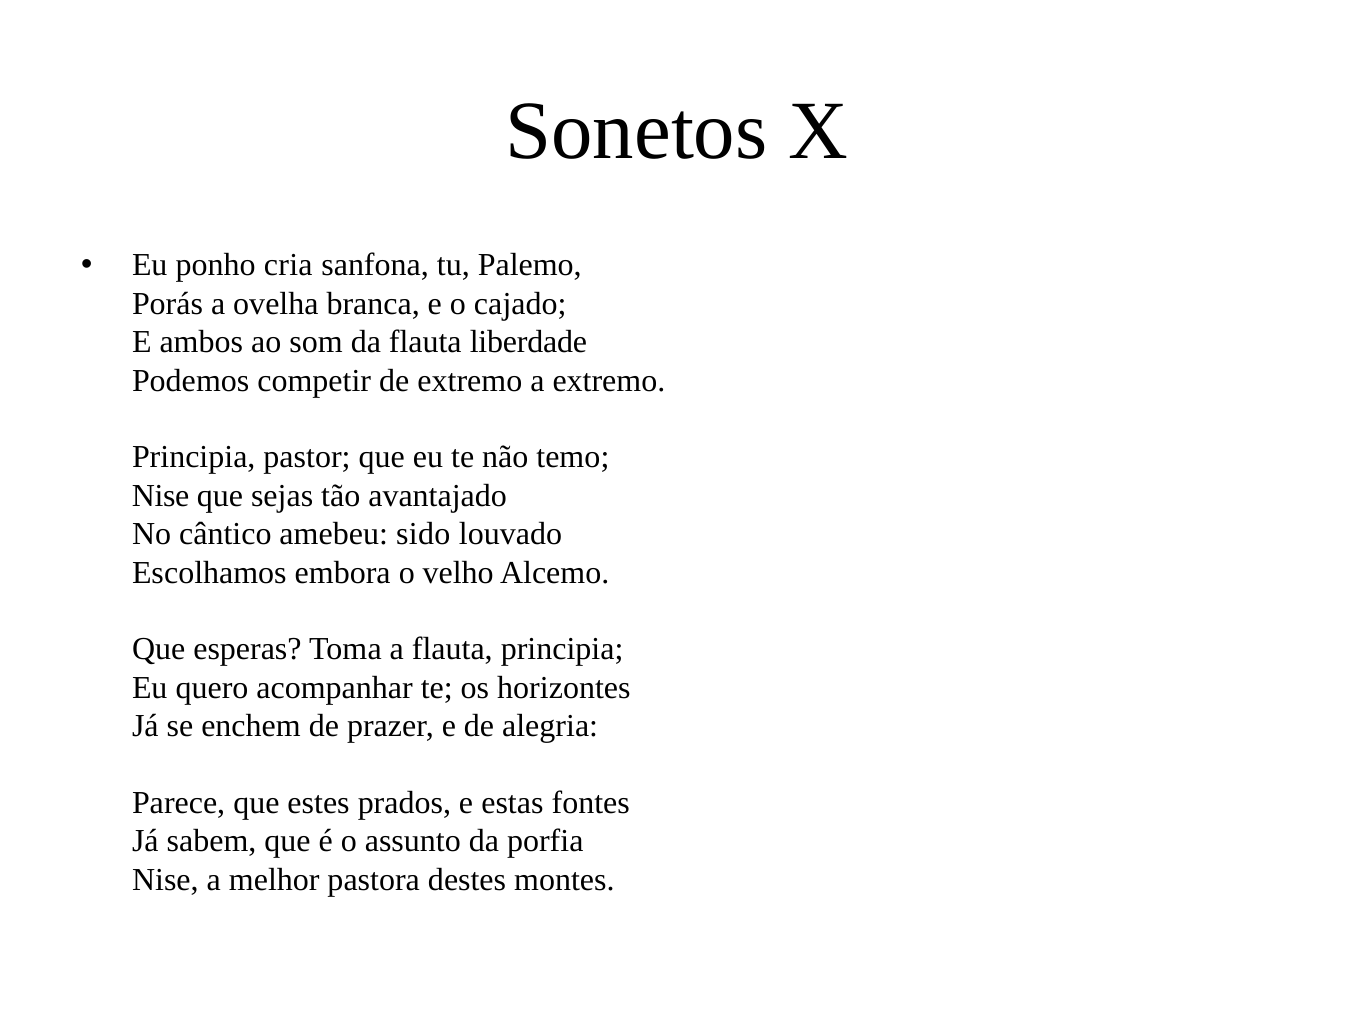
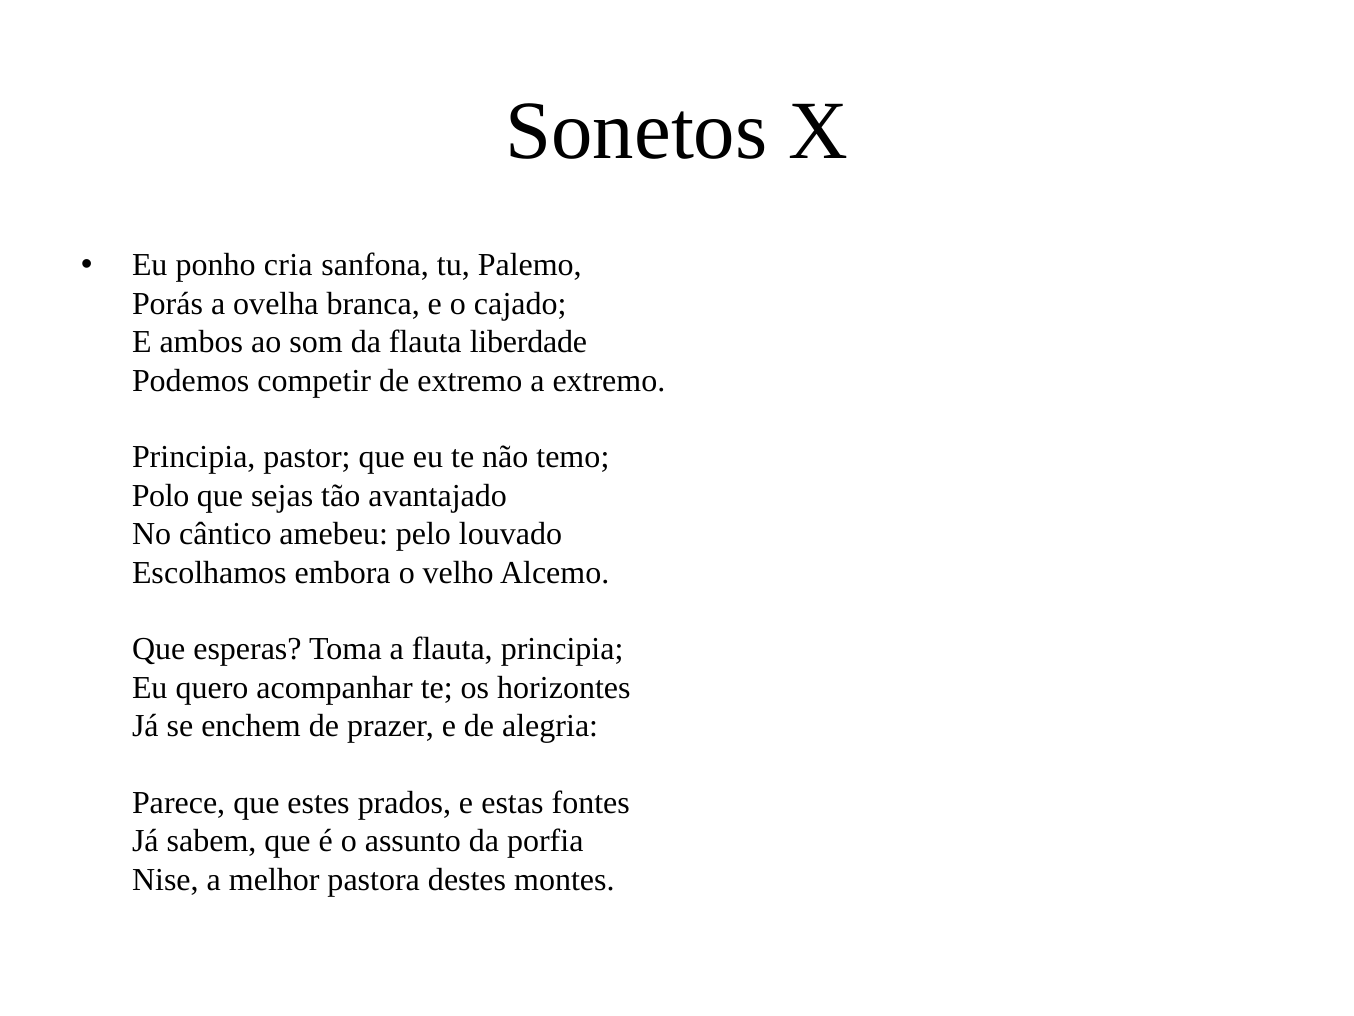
Nise: Nise -> Polo (161, 495)
sido: sido -> pelo (423, 534)
